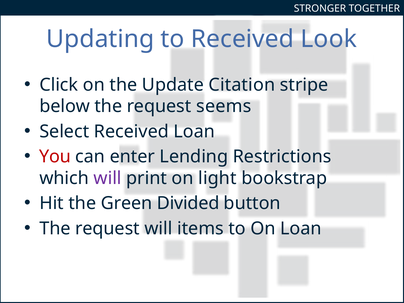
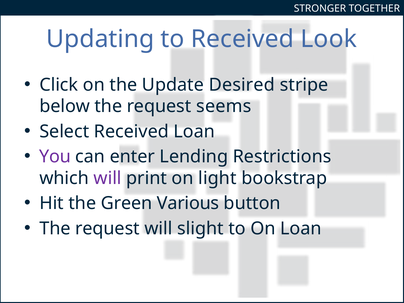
Citation: Citation -> Desired (242, 85)
You colour: red -> purple (55, 157)
Divided: Divided -> Various (188, 203)
items: items -> slight (200, 228)
